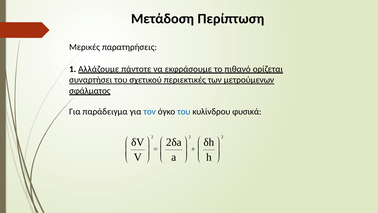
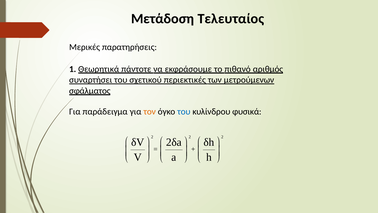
Περίπτωση: Περίπτωση -> Τελευταίος (231, 19)
Αλλάζουμε: Αλλάζουμε -> Θεωρητικά (99, 69)
ορίζεται: ορίζεται -> αριθμός (268, 69)
τον colour: blue -> orange (150, 111)
